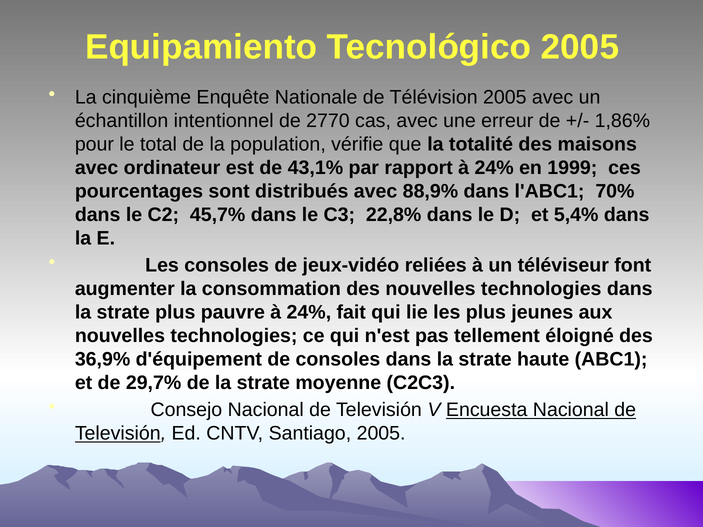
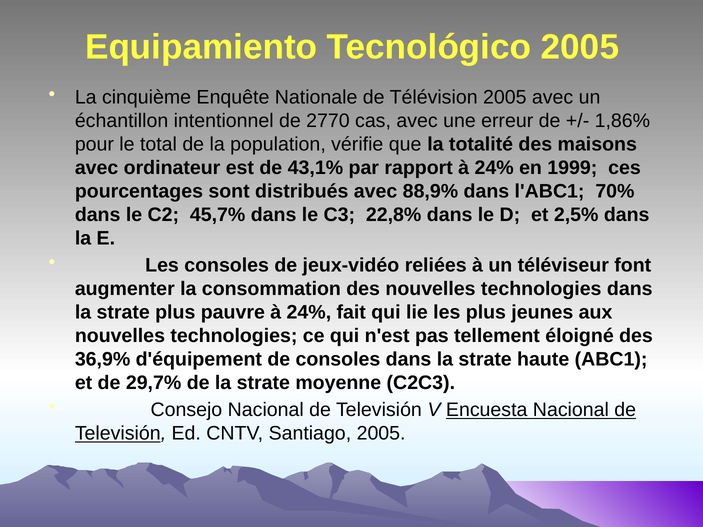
5,4%: 5,4% -> 2,5% (576, 215)
